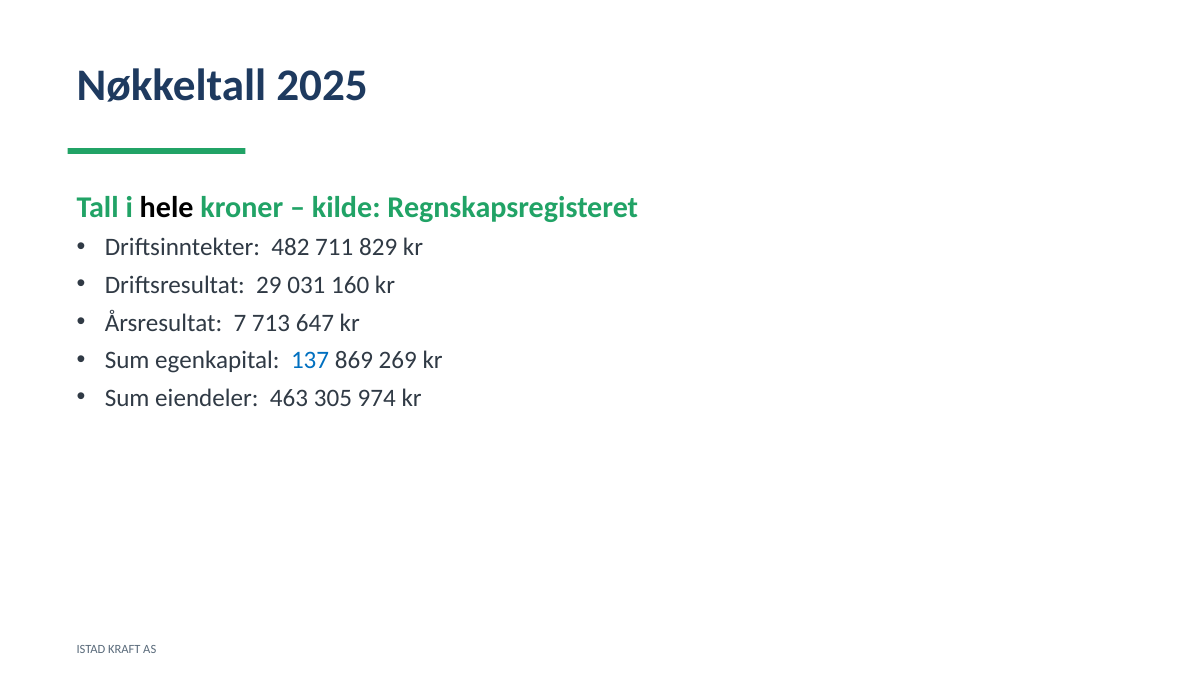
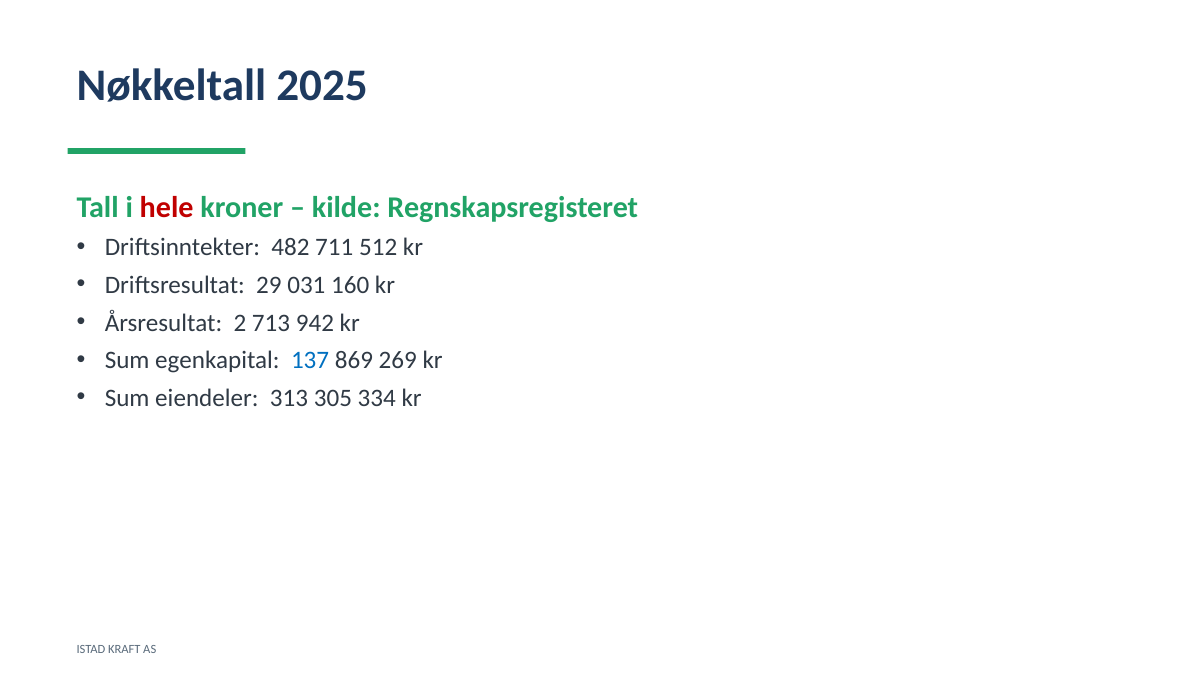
hele colour: black -> red (167, 207)
829: 829 -> 512 (378, 248)
7: 7 -> 2 (240, 323)
647: 647 -> 942 (315, 323)
463: 463 -> 313 (289, 398)
974: 974 -> 334 (377, 398)
